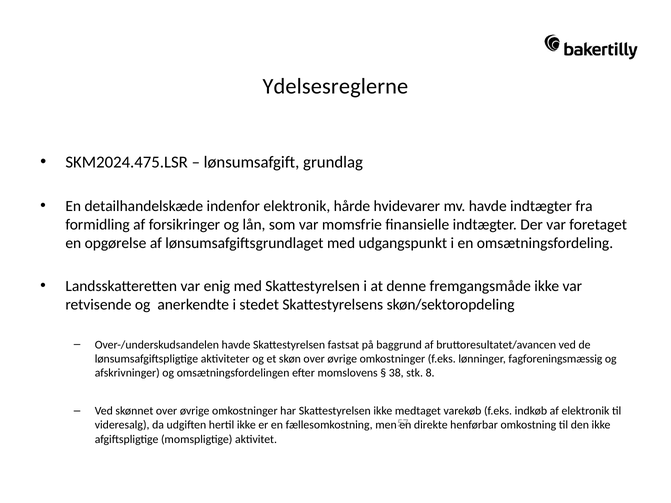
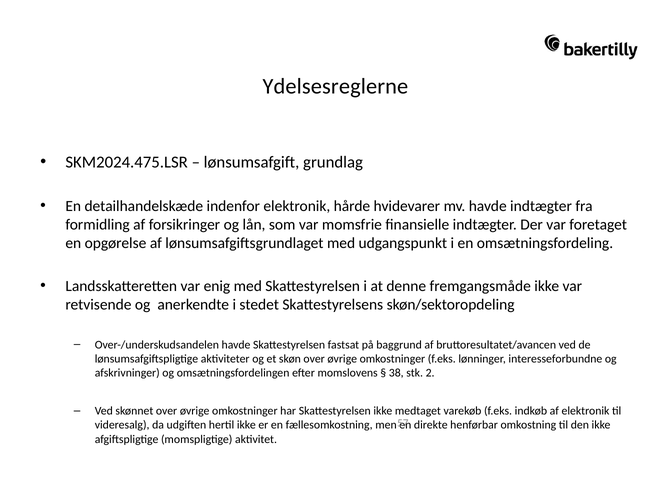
fagforeningsmæssig: fagforeningsmæssig -> interesseforbundne (555, 359)
8: 8 -> 2 (430, 373)
